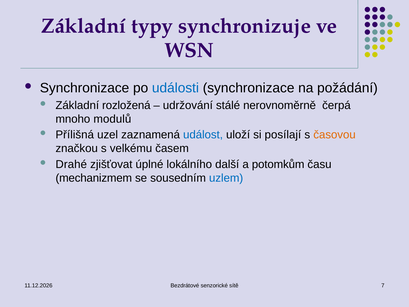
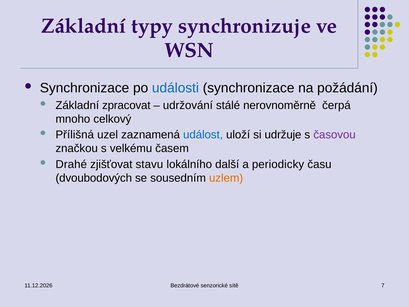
rozložená: rozložená -> zpracovat (126, 105)
modulů: modulů -> celkový (112, 119)
posílají: posílají -> udržuje (283, 135)
časovou colour: orange -> purple (335, 135)
úplné: úplné -> stavu (149, 164)
potomkům: potomkům -> periodicky (278, 164)
mechanizmem: mechanizmem -> dvoubodových (94, 178)
uzlem colour: blue -> orange (226, 178)
